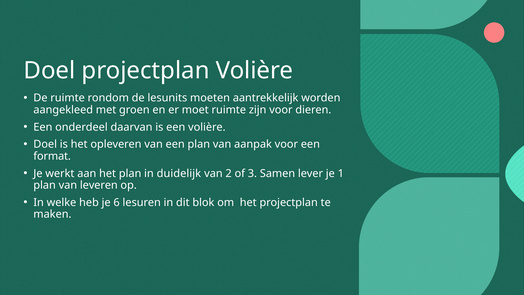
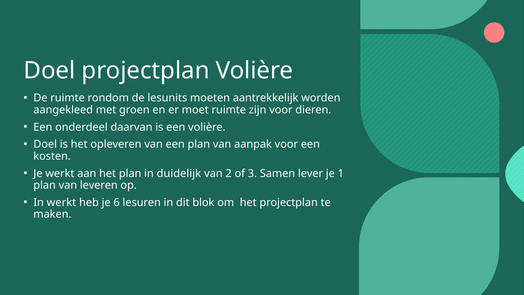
format: format -> kosten (52, 156)
In welke: welke -> werkt (61, 202)
